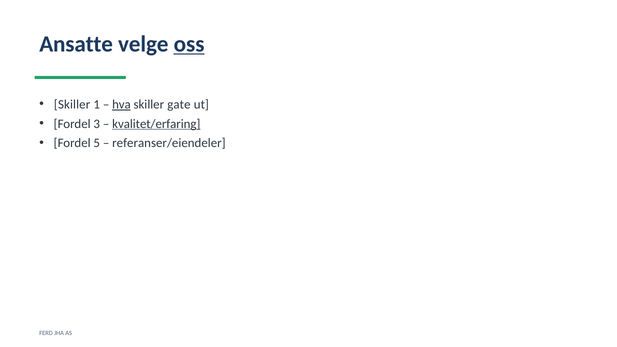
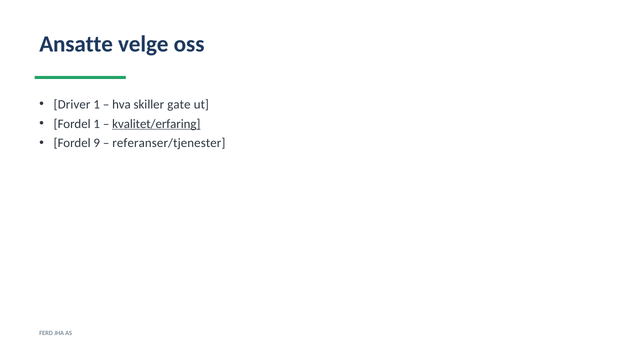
oss underline: present -> none (189, 44)
Skiller: Skiller -> Driver (72, 105)
hva underline: present -> none (121, 105)
Fordel 3: 3 -> 1 (97, 124)
5: 5 -> 9 (97, 143)
referanser/eiendeler: referanser/eiendeler -> referanser/tjenester (169, 143)
